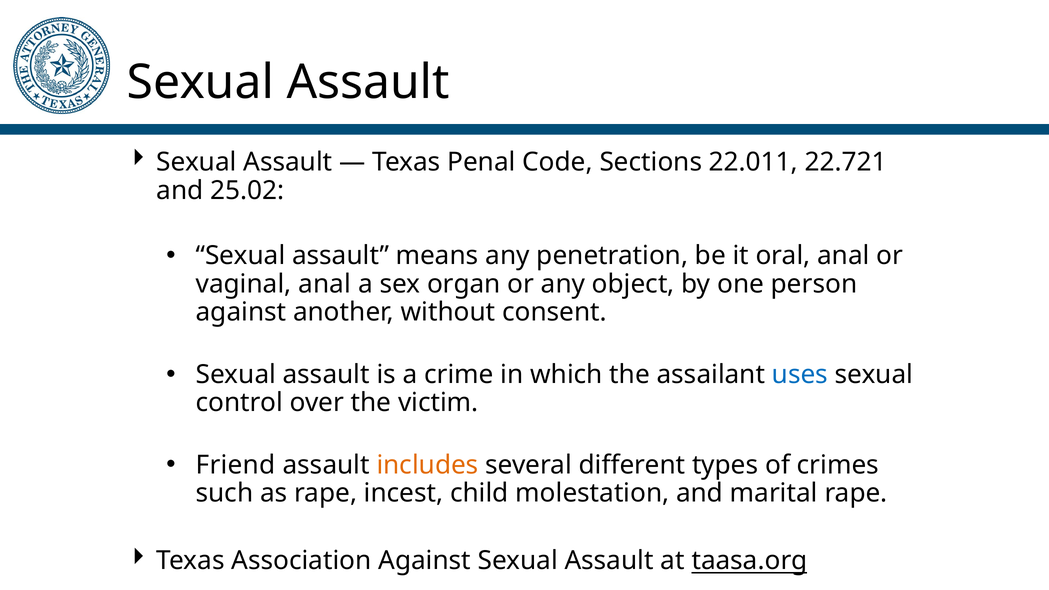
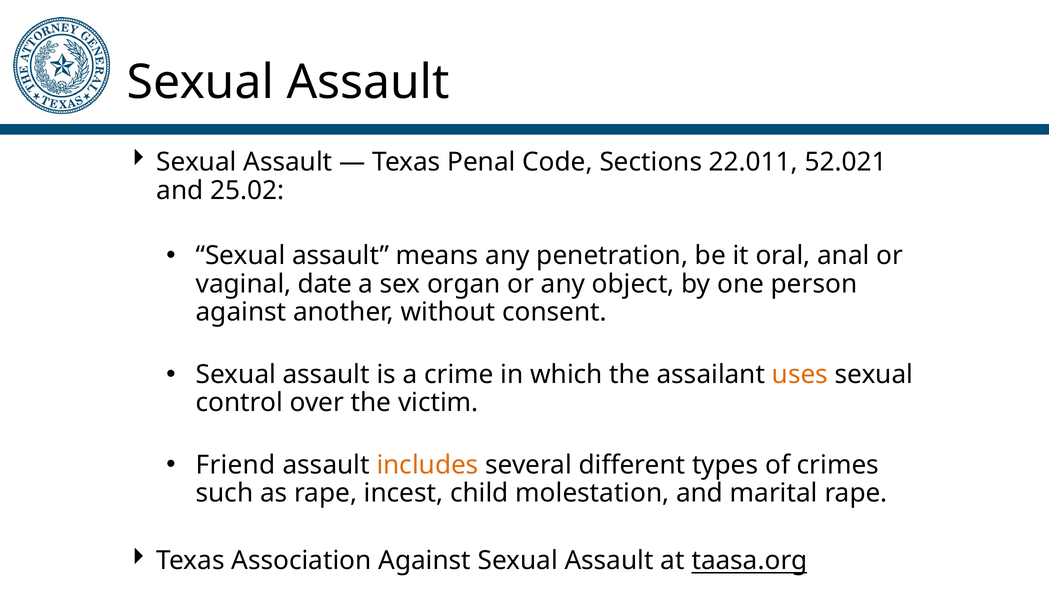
22.721: 22.721 -> 52.021 (846, 162)
vaginal anal: anal -> date (325, 284)
uses colour: blue -> orange (800, 374)
